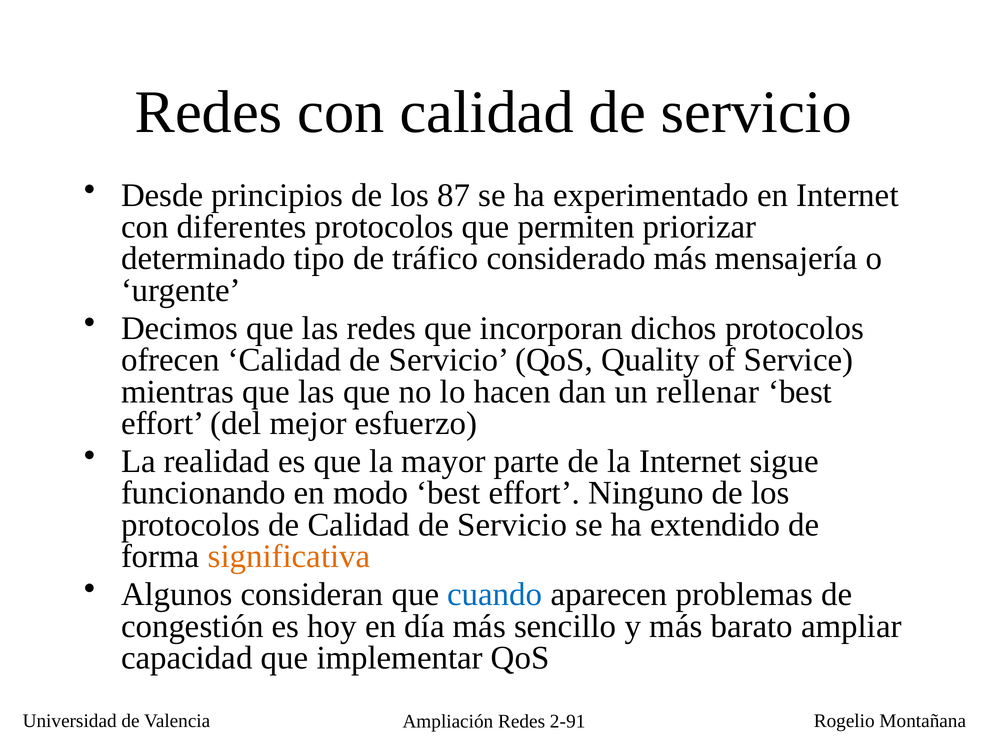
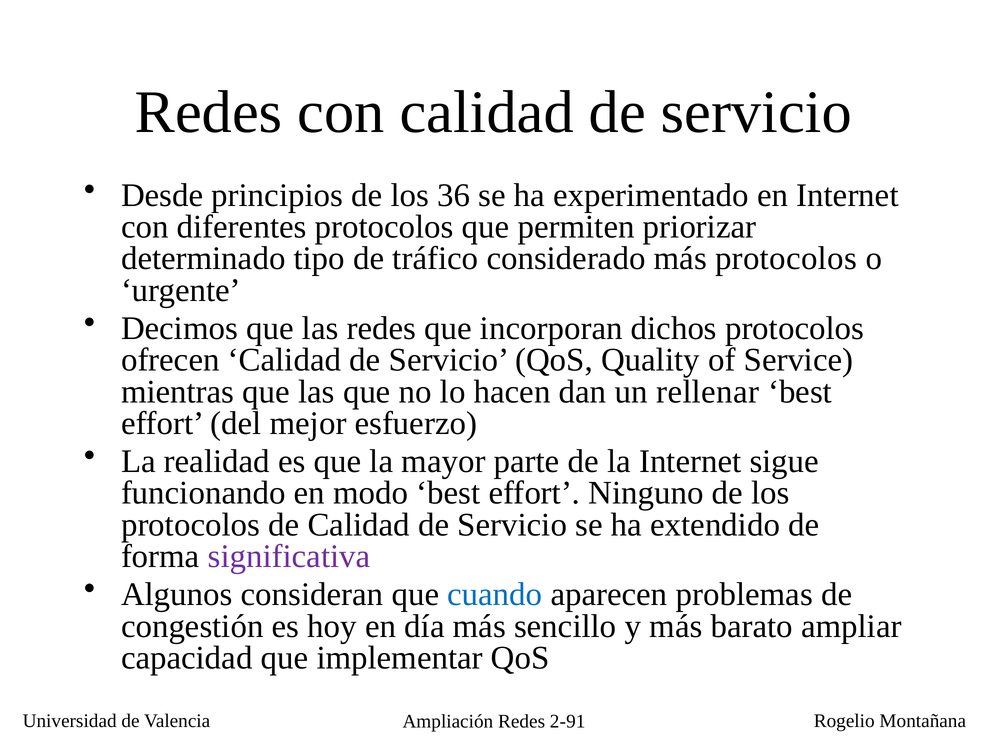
87: 87 -> 36 (454, 195)
más mensajería: mensajería -> protocolos (786, 259)
significativa colour: orange -> purple (289, 556)
